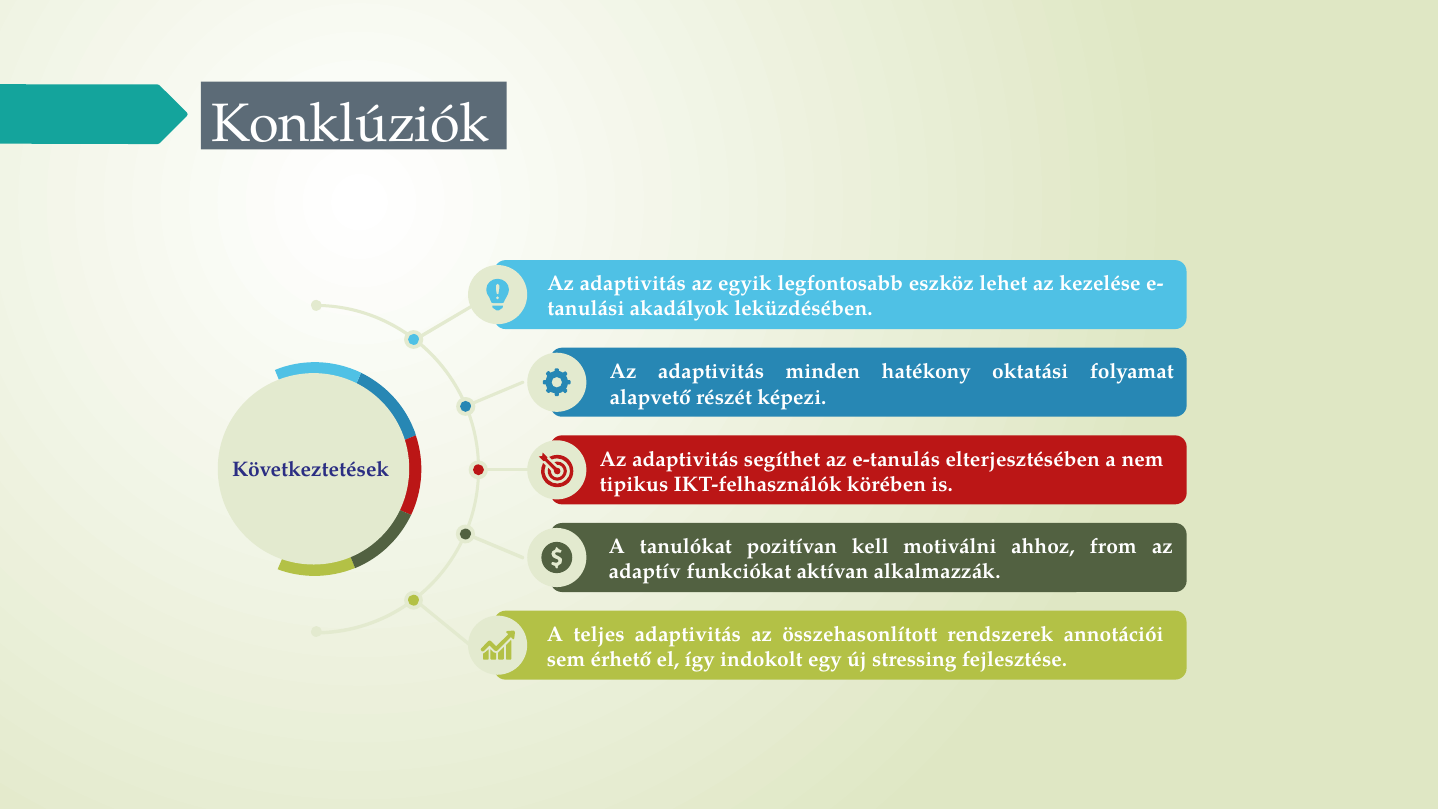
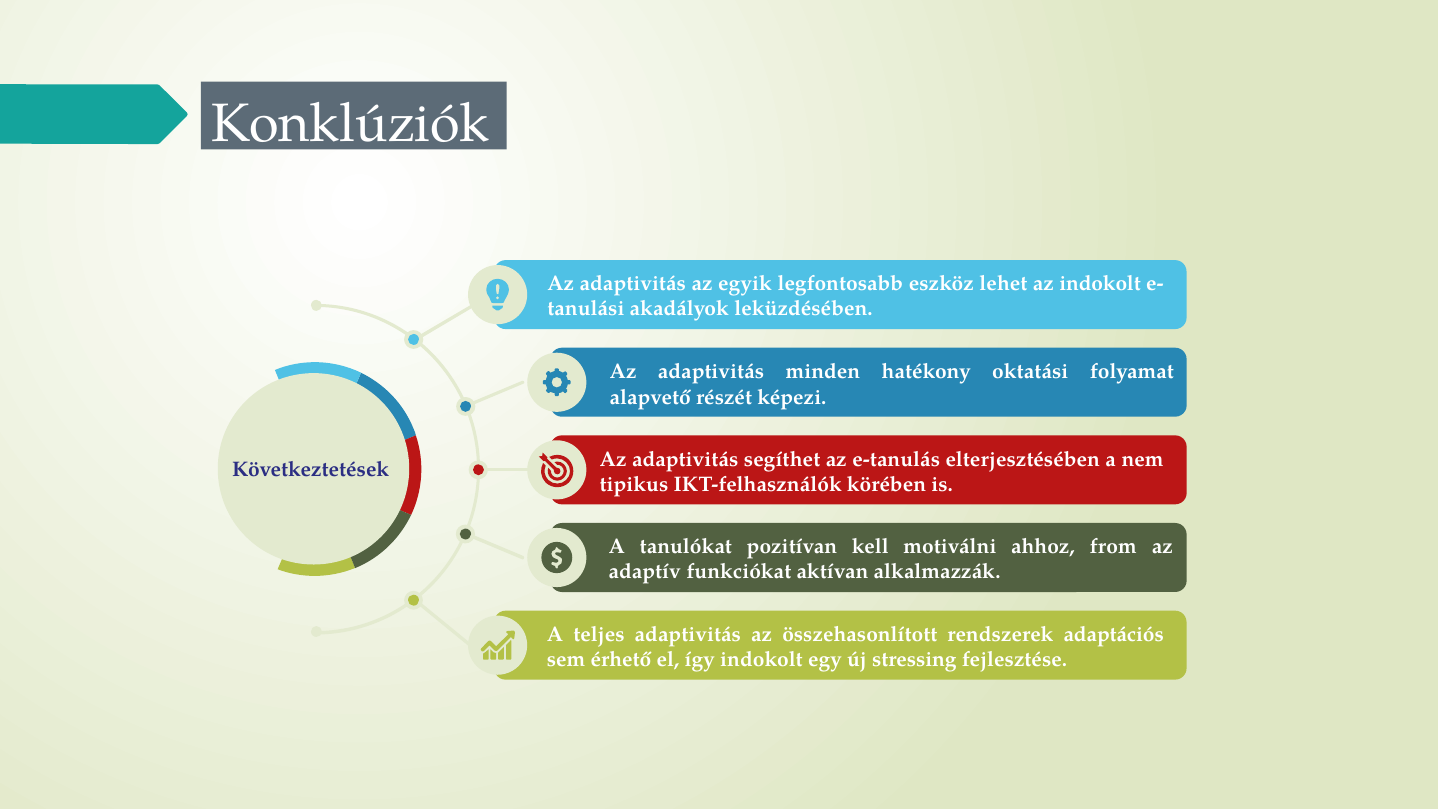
az kezelése: kezelése -> indokolt (1100, 283)
annotációi: annotációi -> adaptációs (1114, 634)
